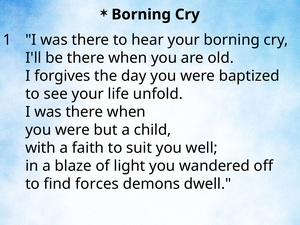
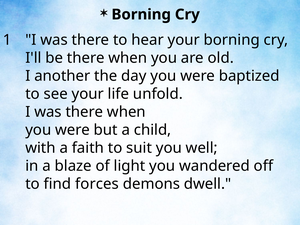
forgives: forgives -> another (62, 76)
